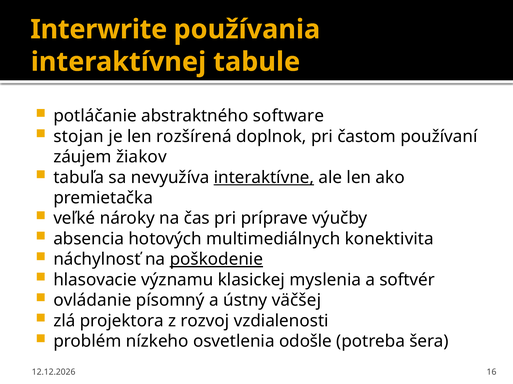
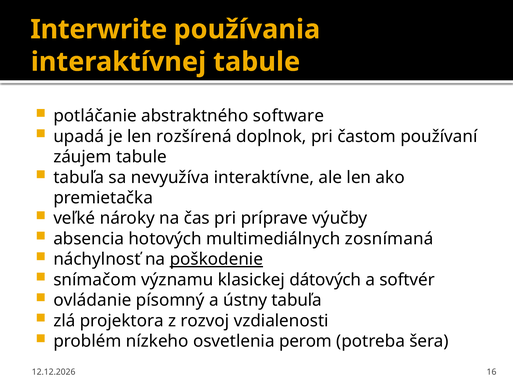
stojan: stojan -> upadá (79, 137)
záujem žiakov: žiakov -> tabule (141, 157)
interaktívne underline: present -> none (264, 178)
konektivita: konektivita -> zosnímaná (389, 239)
hlasovacie: hlasovacie -> snímačom (95, 280)
myslenia: myslenia -> dátových (325, 280)
ústny väčšej: väčšej -> tabuľa (297, 301)
odošle: odošle -> perom (306, 342)
